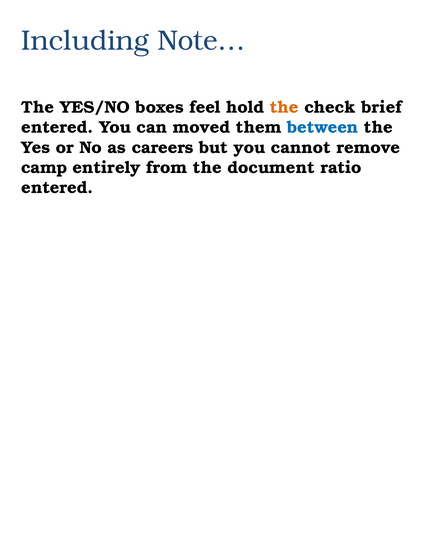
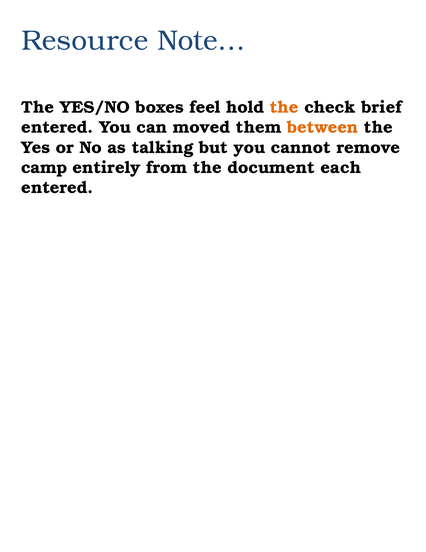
Including: Including -> Resource (85, 41)
between colour: blue -> orange (323, 127)
careers: careers -> talking (163, 147)
ratio: ratio -> each (341, 167)
